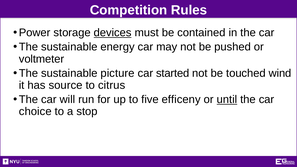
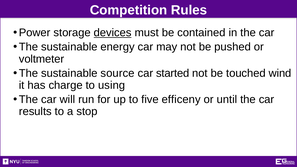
picture: picture -> source (118, 73)
source: source -> charge (66, 85)
citrus: citrus -> using (112, 85)
until underline: present -> none (227, 100)
choice: choice -> results (35, 112)
